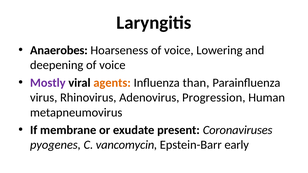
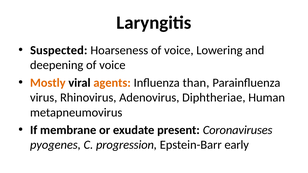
Anaerobes: Anaerobes -> Suspected (59, 50)
Mostly colour: purple -> orange (48, 83)
Progression: Progression -> Diphtheriae (214, 98)
vancomycin: vancomycin -> progression (126, 145)
